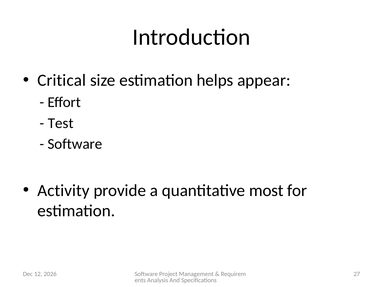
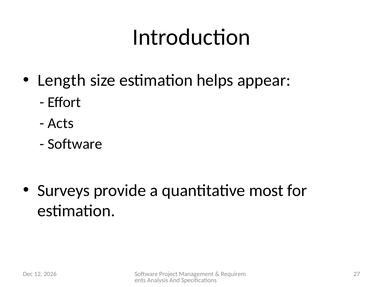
Critical: Critical -> Length (62, 80)
Test: Test -> Acts (61, 123)
Activity: Activity -> Surveys (64, 191)
